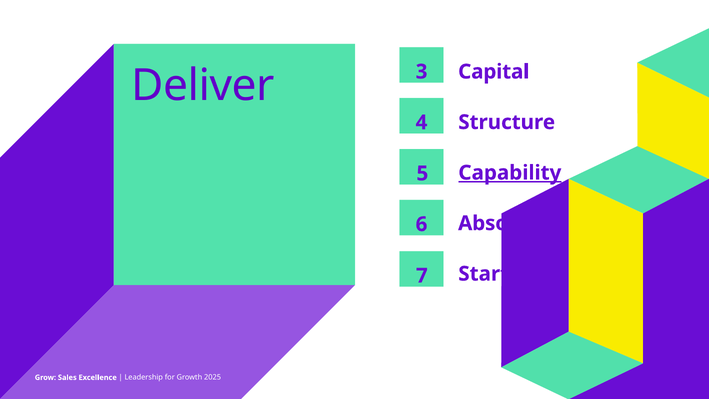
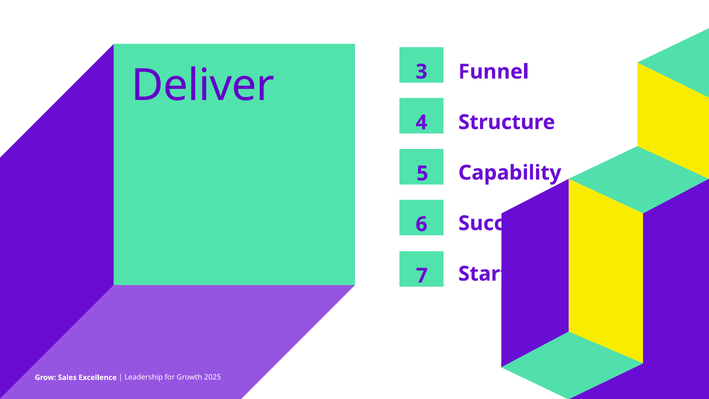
Capital: Capital -> Funnel (494, 72)
Capability underline: present -> none (510, 173)
Absolutely: Absolutely -> Successful (512, 223)
